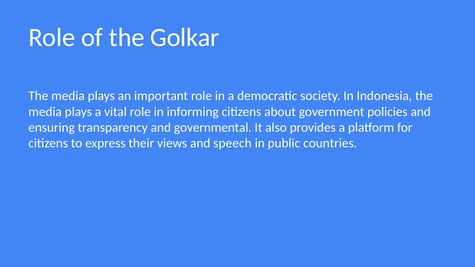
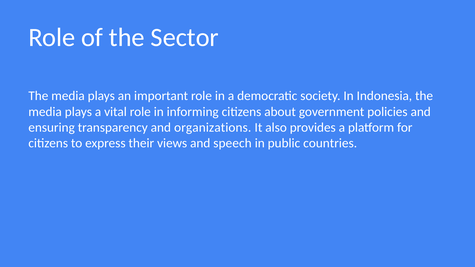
Golkar: Golkar -> Sector (185, 37)
governmental: governmental -> organizations (213, 128)
